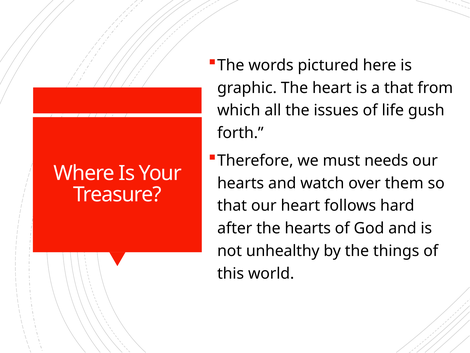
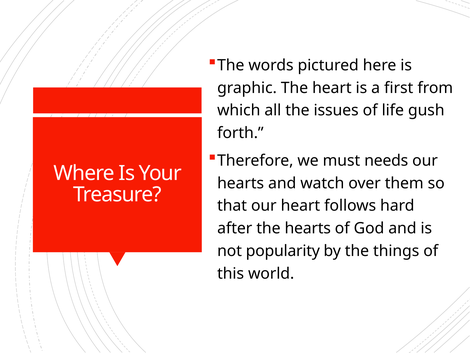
a that: that -> first (399, 88)
unhealthy: unhealthy -> popularity (283, 251)
